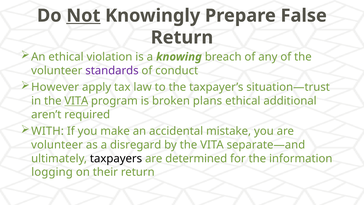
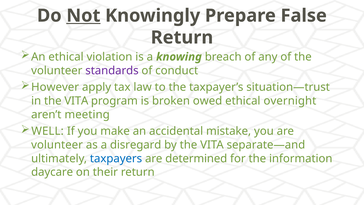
VITA underline: present -> none (76, 101)
plans: plans -> owed (208, 101)
additional: additional -> overnight (290, 101)
required: required -> meeting (87, 114)
WITH: WITH -> WELL (48, 131)
taxpayers colour: black -> blue (116, 158)
logging: logging -> daycare (52, 172)
